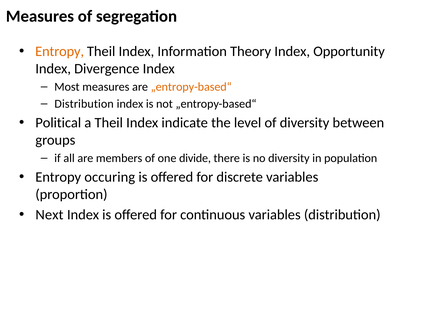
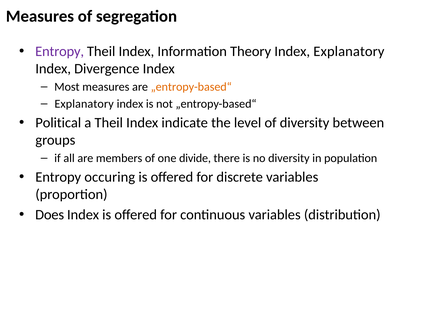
Entropy colour: orange -> purple (60, 51)
Index Opportunity: Opportunity -> Explanatory (349, 51)
Distribution: Distribution -> Explanatory (84, 104)
Next: Next -> Does (50, 215)
